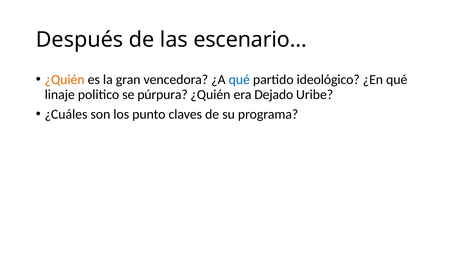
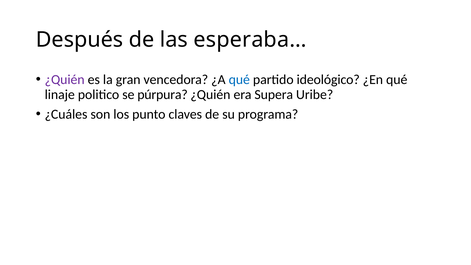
escenario…: escenario… -> esperaba… (250, 40)
¿Quién colour: orange -> purple (65, 80)
Dejado: Dejado -> Supera (274, 94)
